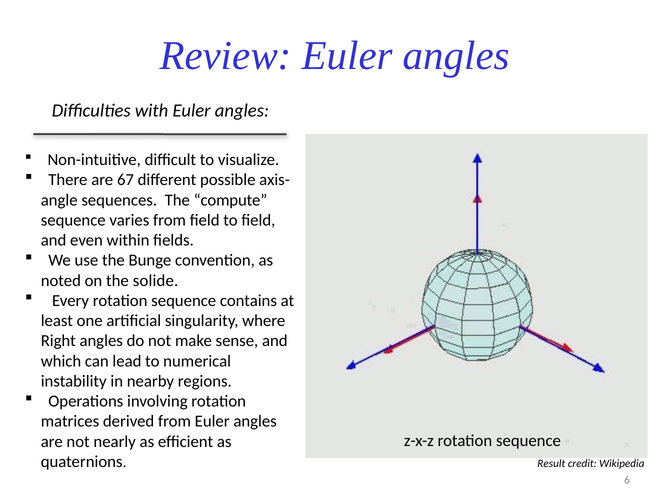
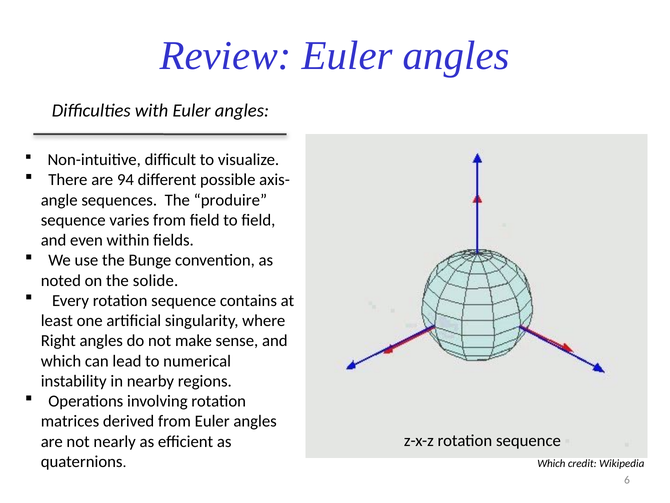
67: 67 -> 94 (125, 180)
compute: compute -> produire (230, 200)
quaternions Result: Result -> Which (551, 463)
